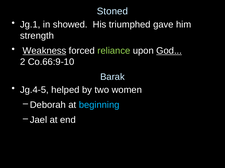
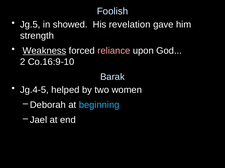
Stoned: Stoned -> Foolish (113, 11)
Jg.1: Jg.1 -> Jg.5 (30, 25)
triumphed: triumphed -> revelation (130, 25)
reliance colour: light green -> pink (114, 51)
God underline: present -> none (169, 51)
Co.66:9-10: Co.66:9-10 -> Co.16:9-10 (51, 62)
